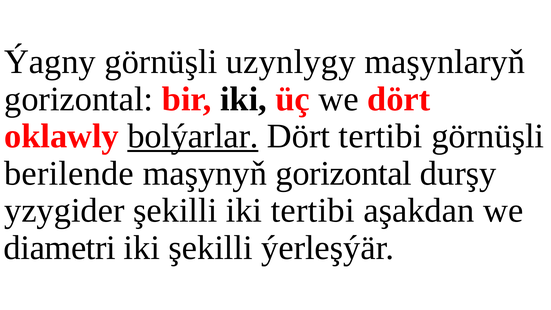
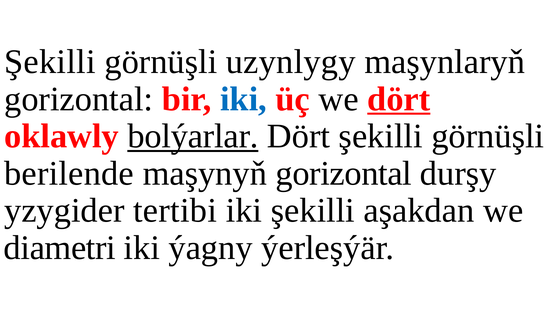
Ýagny: Ýagny -> Şekilli (50, 62)
iki colour: black -> blue (243, 99)
dört underline: none -> present (399, 99)
Dört tertibi: tertibi -> şekilli (381, 136)
yzygider şekilli: şekilli -> tertibi (175, 211)
iki tertibi: tertibi -> şekilli (313, 211)
iki şekilli: şekilli -> ýagny (211, 248)
